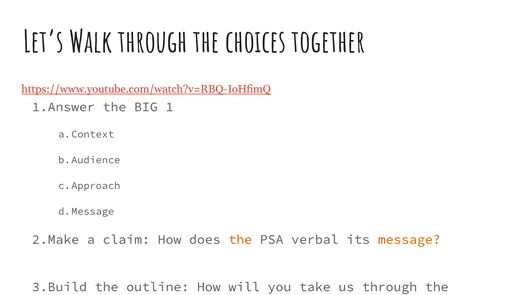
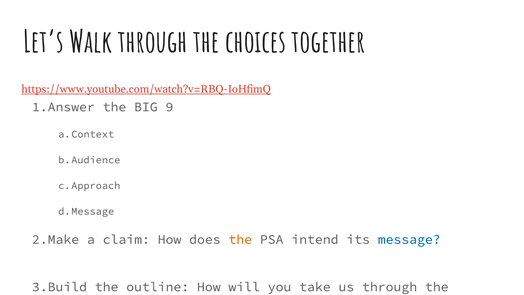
1: 1 -> 9 (170, 107)
verbal: verbal -> intend (315, 239)
message colour: orange -> blue (409, 239)
